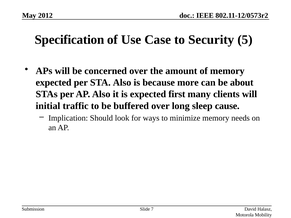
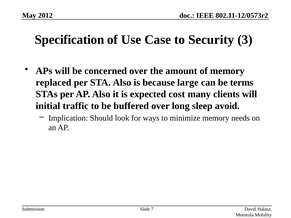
5: 5 -> 3 (245, 40)
expected: expected -> replaced (54, 83)
more: more -> large (188, 83)
about: about -> terms (242, 83)
first: first -> cost (177, 94)
cause: cause -> avoid (227, 106)
